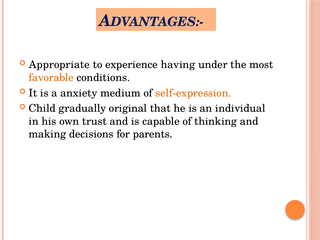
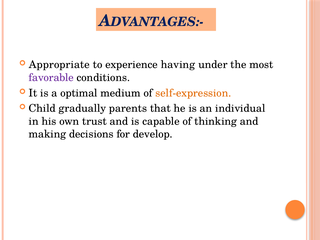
favorable colour: orange -> purple (51, 78)
anxiety: anxiety -> optimal (79, 93)
original: original -> parents (128, 108)
parents: parents -> develop (153, 134)
